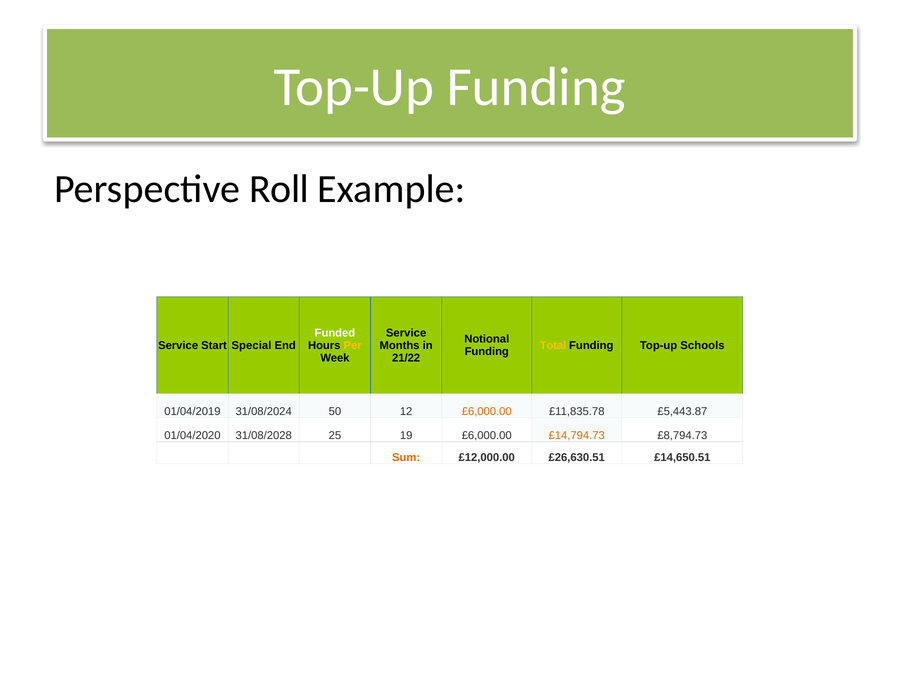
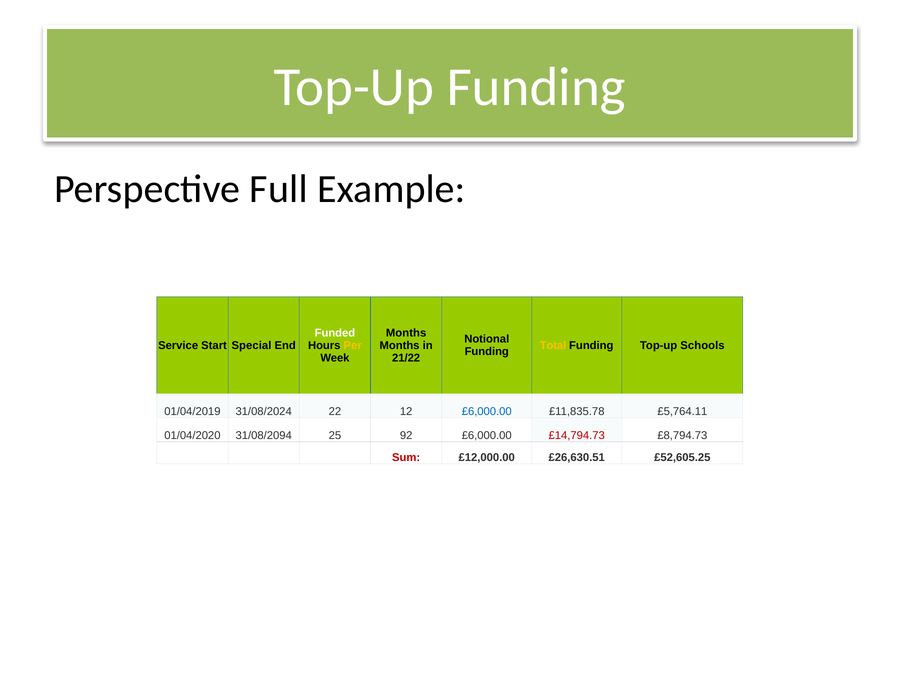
Roll: Roll -> Full (279, 189)
Service: Service -> Months (406, 333)
50: 50 -> 22 (335, 412)
£6,000.00 colour: orange -> blue (487, 412)
£5,443.87: £5,443.87 -> £5,764.11 (682, 412)
31/08/2028: 31/08/2028 -> 31/08/2094 (264, 436)
19: 19 -> 92 (406, 436)
£14,794.73 colour: orange -> red (577, 436)
Sum colour: orange -> red (406, 458)
£14,650.51: £14,650.51 -> £52,605.25 (682, 458)
